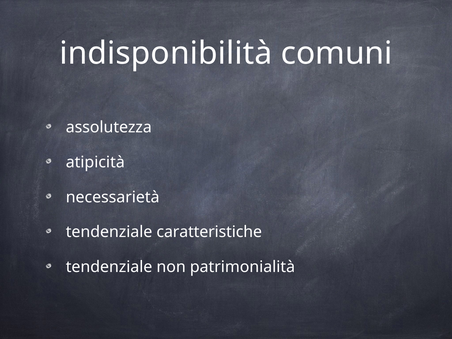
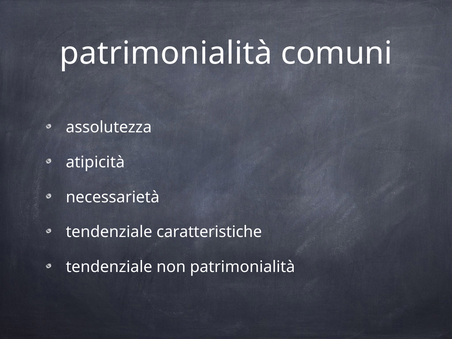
indisponibilità: indisponibilità -> patrimonialità (166, 53)
